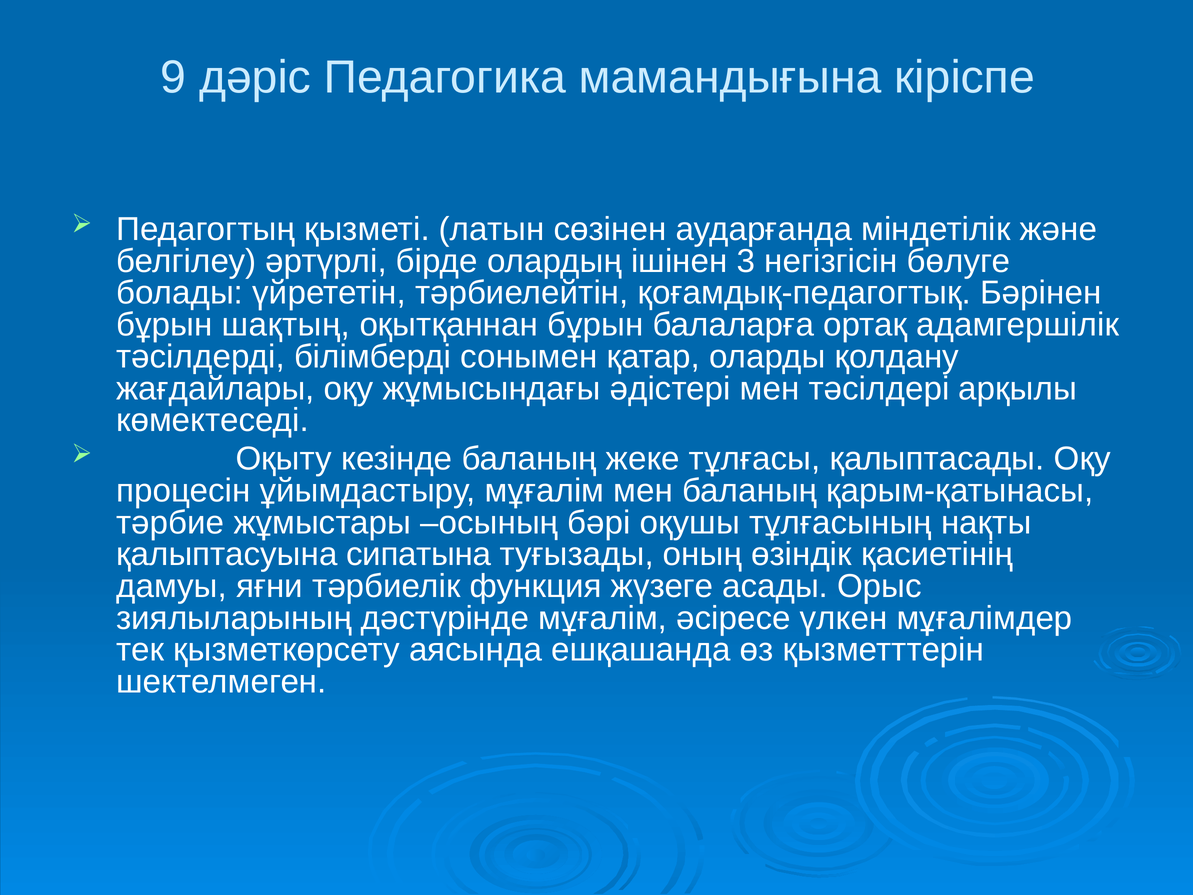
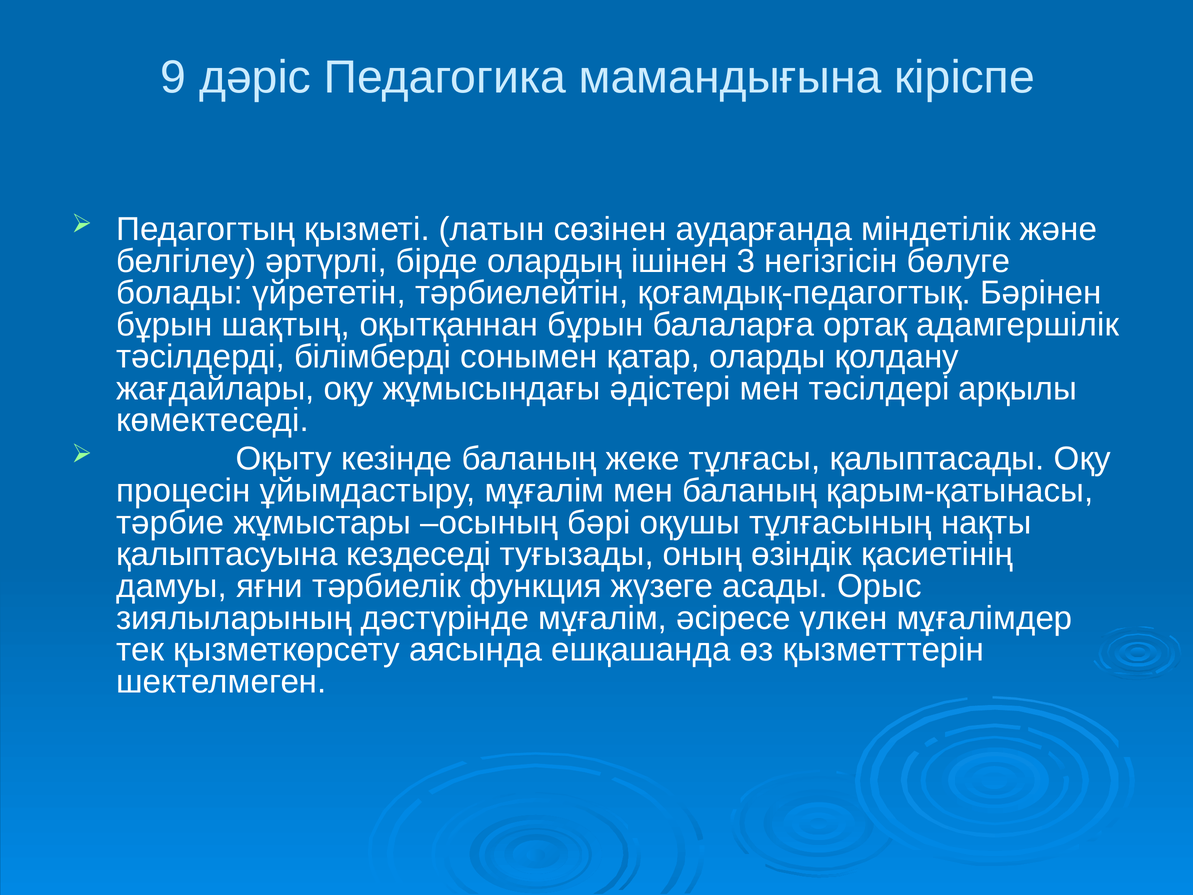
сипатына: сипатына -> кездеседі (419, 554)
